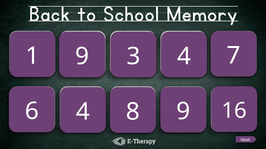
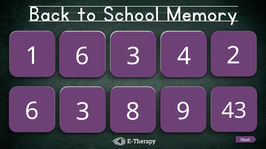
1 9: 9 -> 6 (82, 56)
7: 7 -> 2 (234, 56)
4: 4 -> 3 (83, 112)
16: 16 -> 43 (234, 111)
